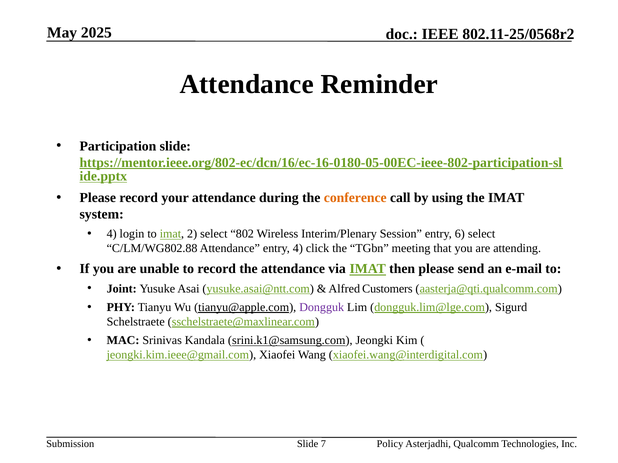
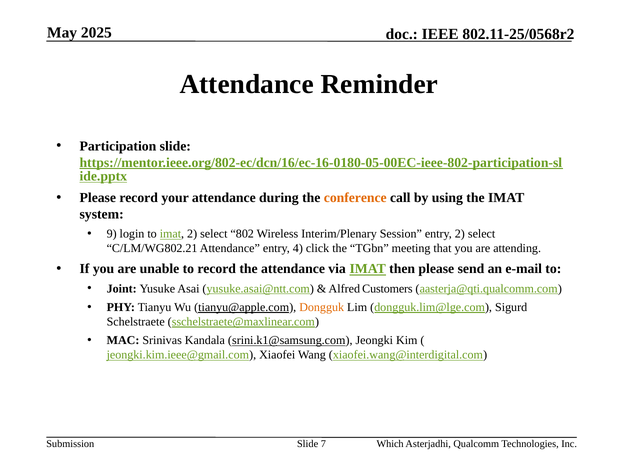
4: 4 -> 9 (112, 234)
entry 6: 6 -> 2 (460, 234)
C/LM/WG802.88: C/LM/WG802.88 -> C/LM/WG802.21 (152, 249)
Dongguk colour: purple -> orange (322, 308)
Policy: Policy -> Which (390, 445)
